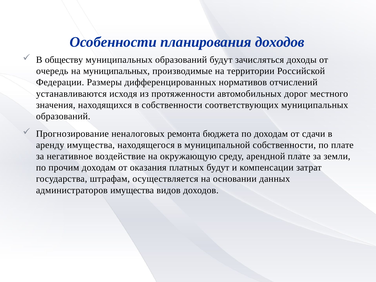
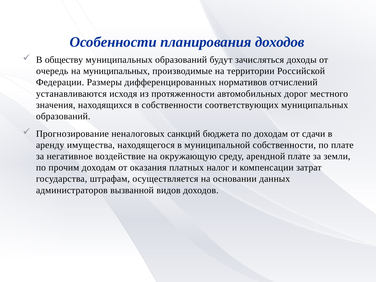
ремонта: ремонта -> санкций (184, 134)
платных будут: будут -> налог (218, 168)
администраторов имущества: имущества -> вызванной (132, 190)
